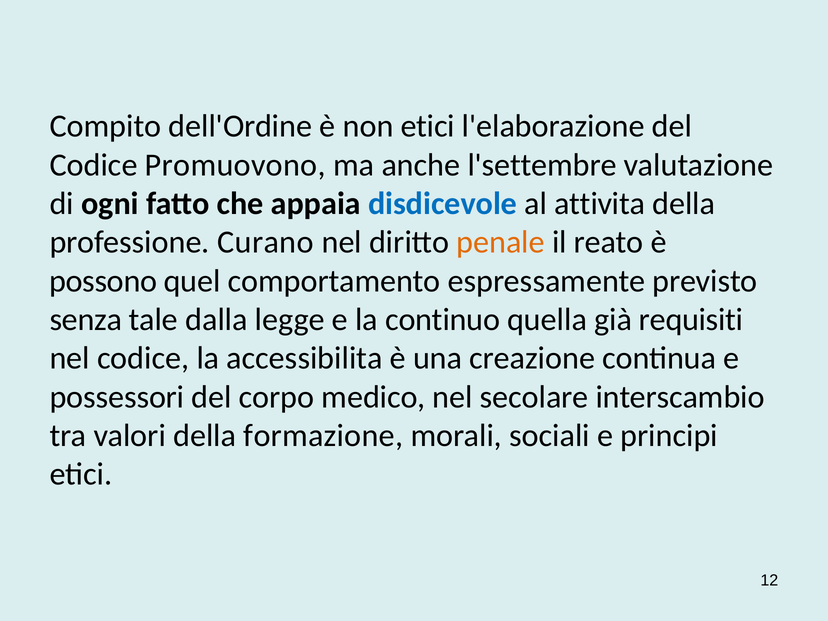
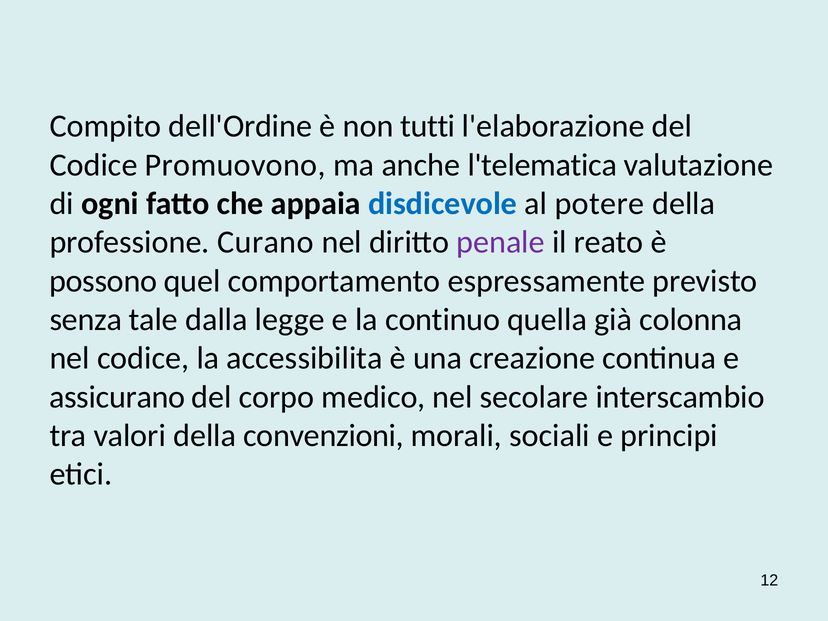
non etici: etici -> tutti (428, 126)
l'settembre: l'settembre -> l'telematica (542, 165)
attivita: attivita -> potere (599, 204)
penale colour: orange -> purple (501, 242)
requisiti: requisiti -> colonna (691, 320)
possessori: possessori -> assicurano (117, 397)
formazione: formazione -> convenzioni (324, 436)
